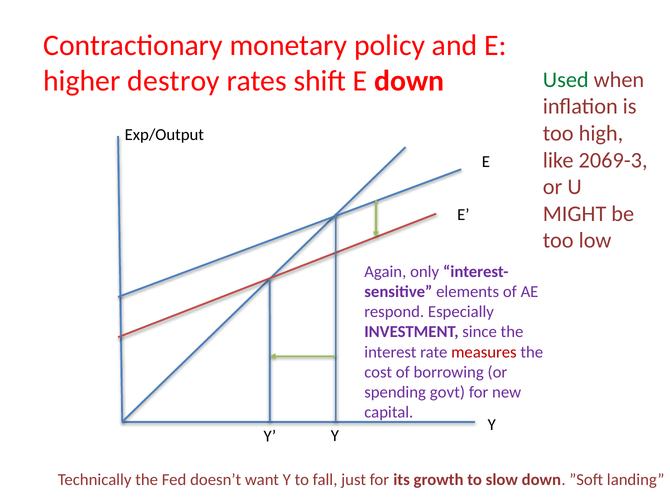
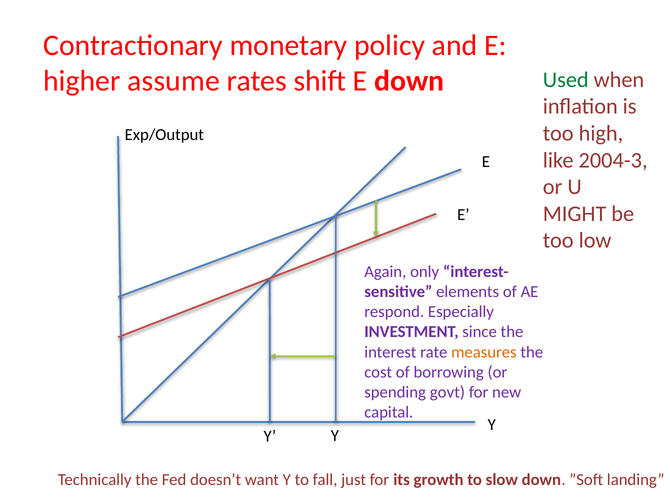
destroy: destroy -> assume (174, 81)
2069-3: 2069-3 -> 2004-3 (613, 160)
measures colour: red -> orange (484, 352)
